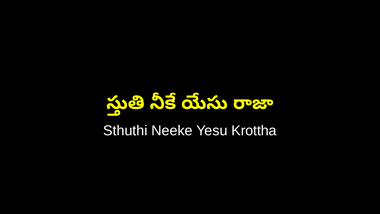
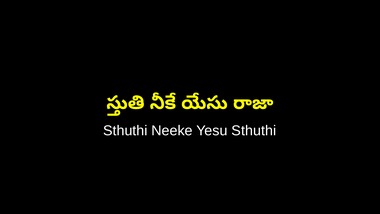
Yesu Krottha: Krottha -> Sthuthi (254, 131)
